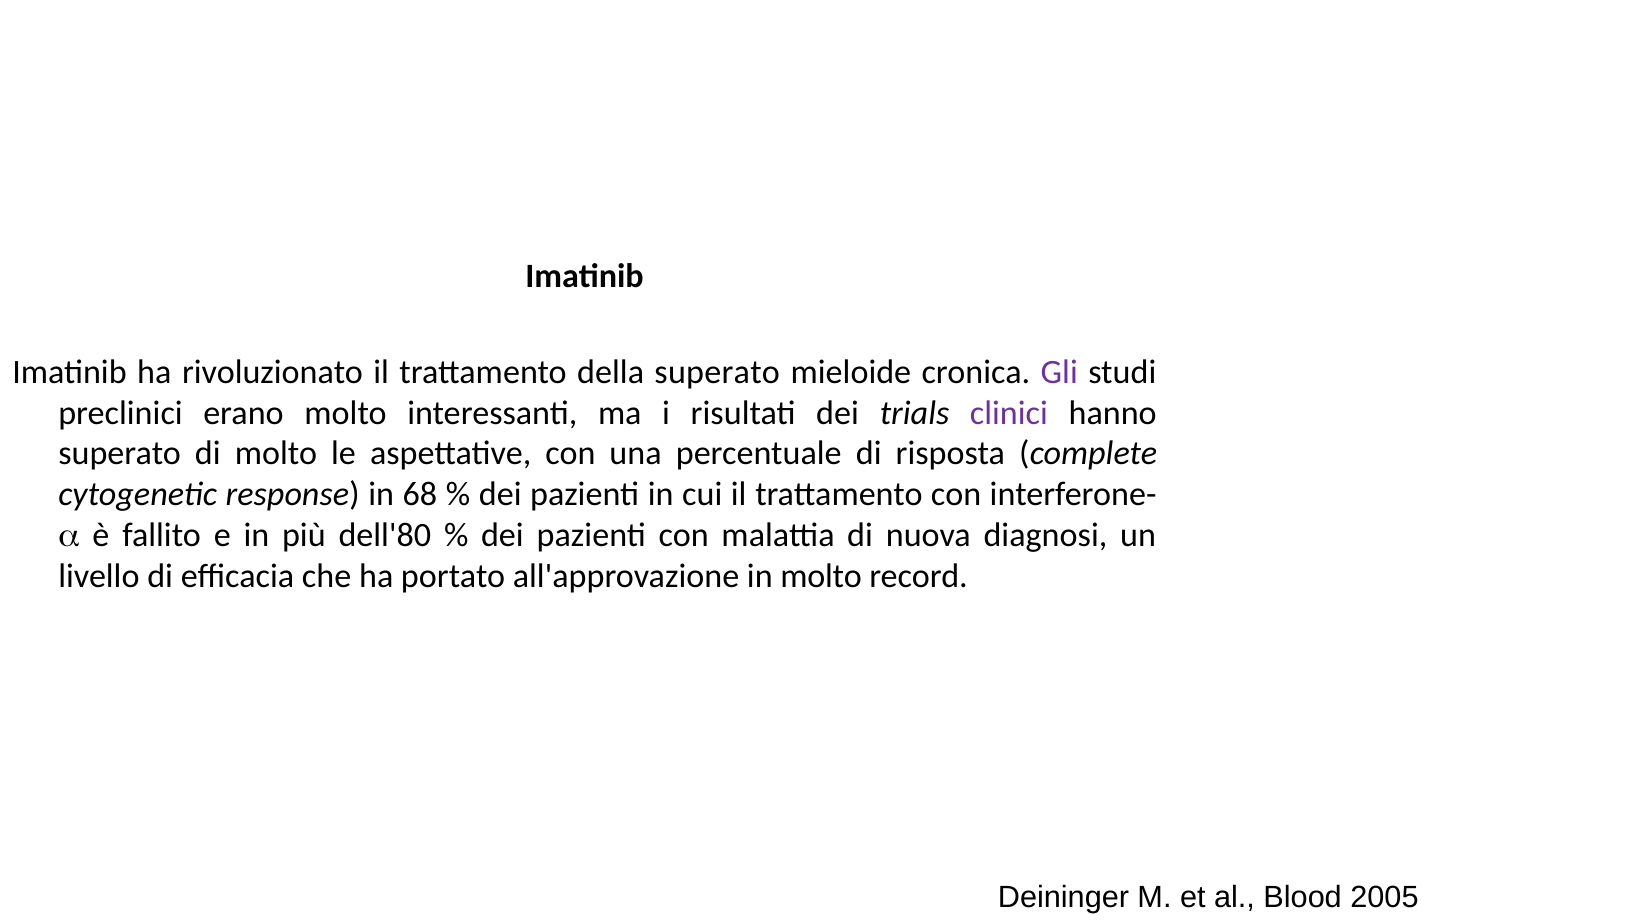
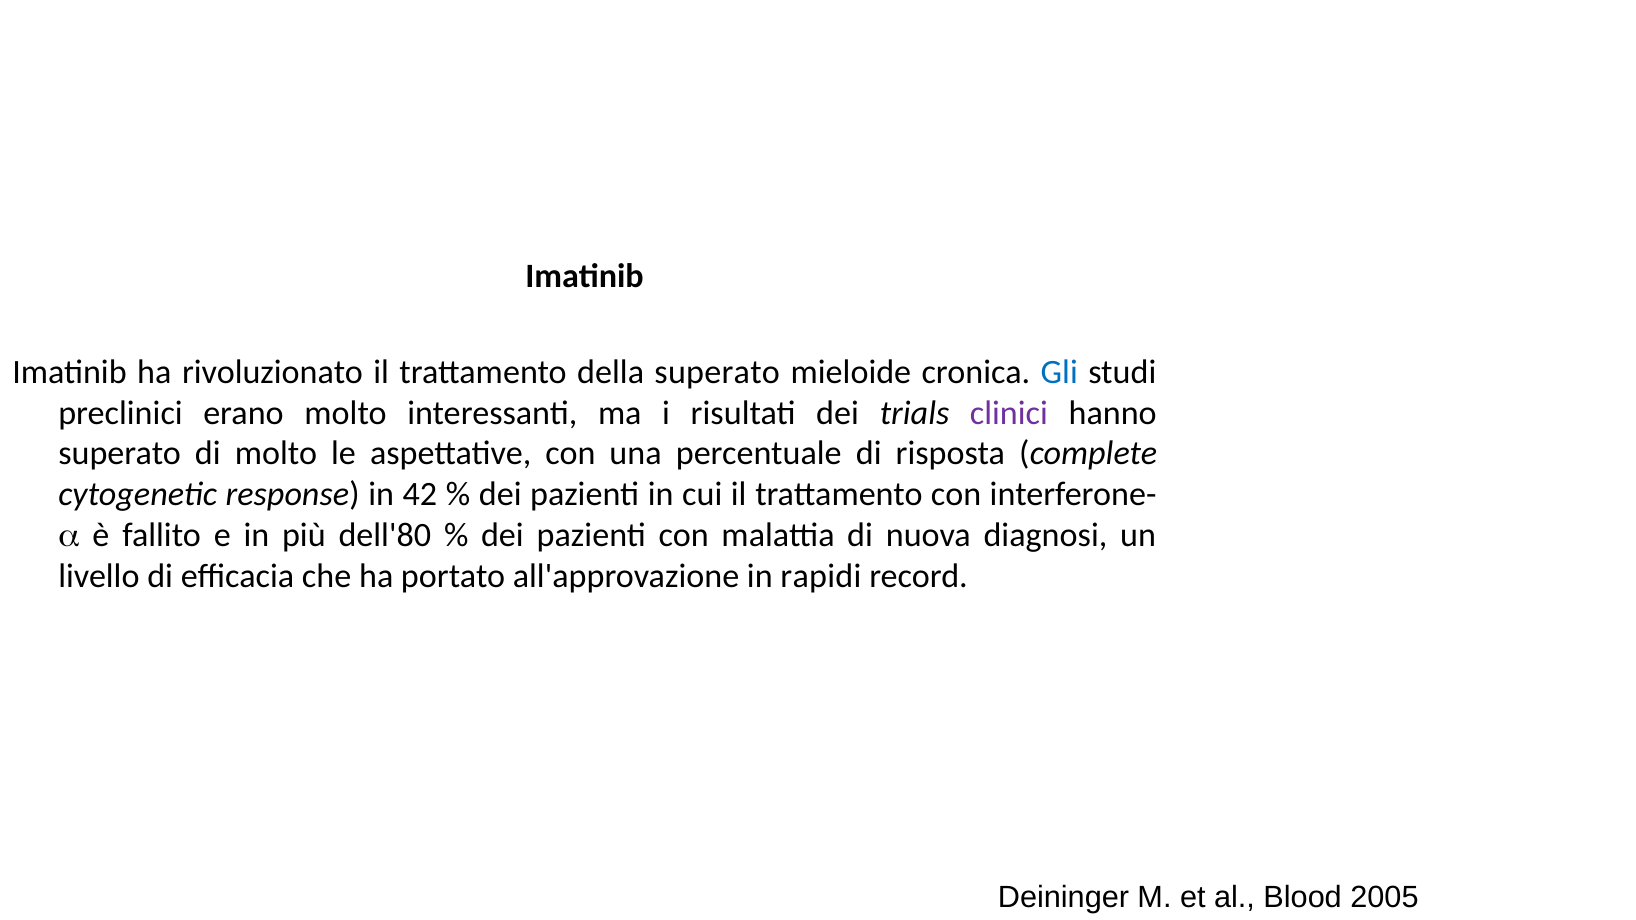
Gli colour: purple -> blue (1059, 372)
68: 68 -> 42 (420, 495)
in molto: molto -> rapidi (821, 577)
